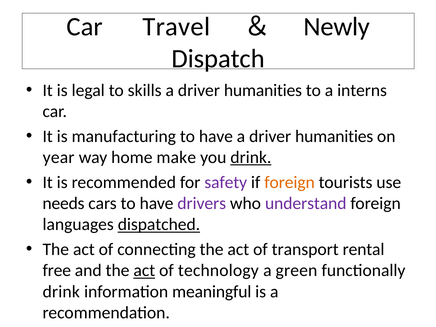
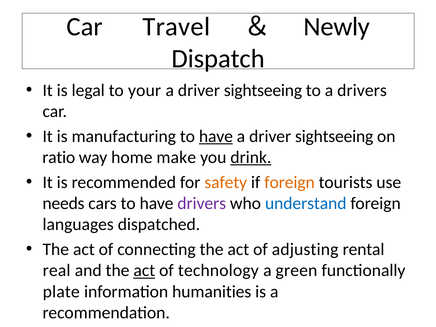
skills: skills -> your (145, 90)
humanities: humanities -> sightseeing (263, 90)
a interns: interns -> drivers (362, 90)
have underline: none -> present (216, 136)
humanities: humanities -> sightseeing (334, 136)
year: year -> ratio (59, 157)
safety colour: purple -> orange (226, 182)
understand colour: purple -> blue (306, 203)
dispatched underline: present -> none (159, 224)
transport: transport -> adjusting (305, 249)
free: free -> real (57, 271)
drink: drink -> plate (61, 292)
meaningful: meaningful -> humanities (212, 292)
